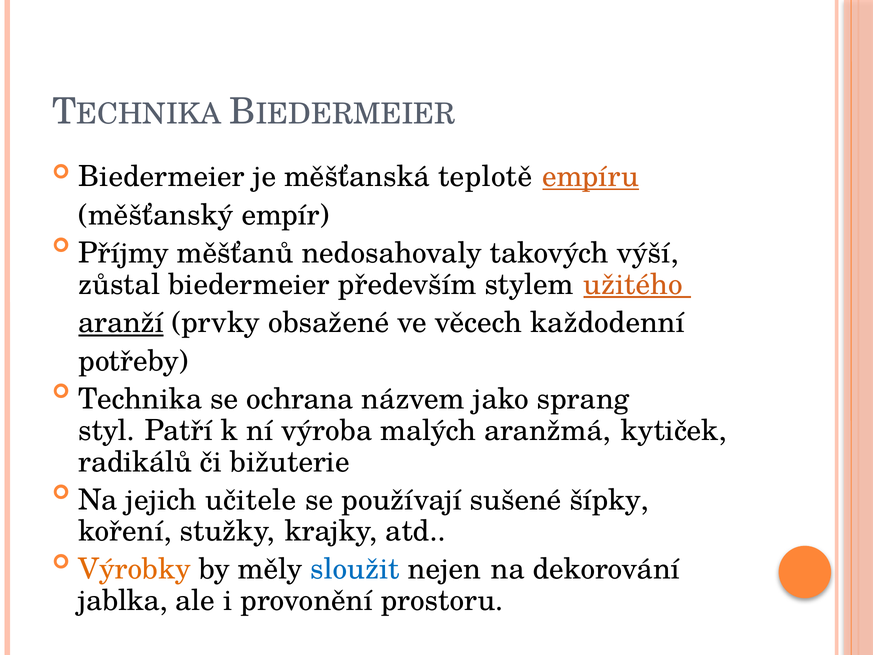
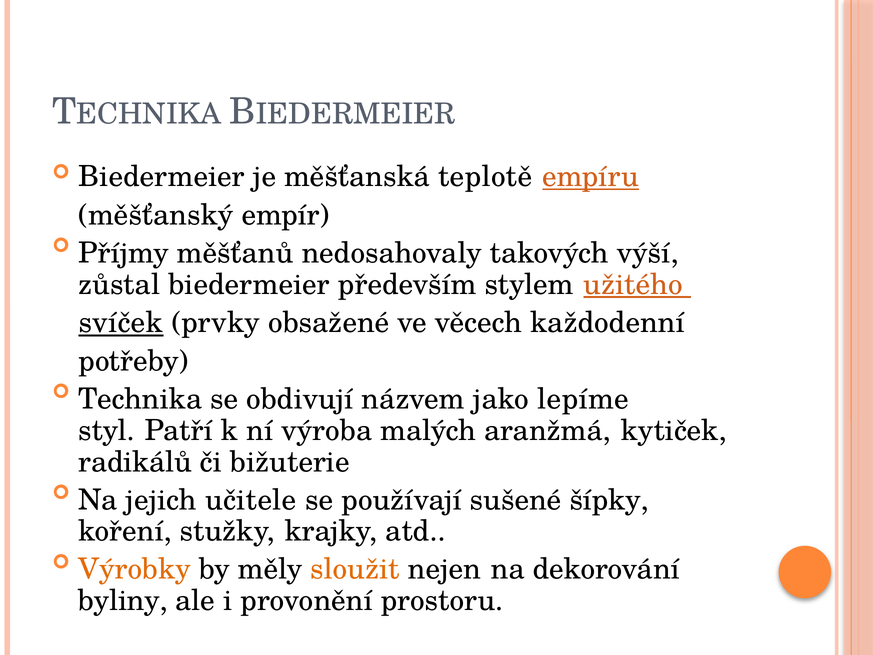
aranží: aranží -> svíček (121, 323)
ochrana: ochrana -> obdivují (300, 399)
sprang: sprang -> lepíme (583, 399)
sloužit colour: blue -> orange (355, 569)
jablka: jablka -> byliny (123, 600)
